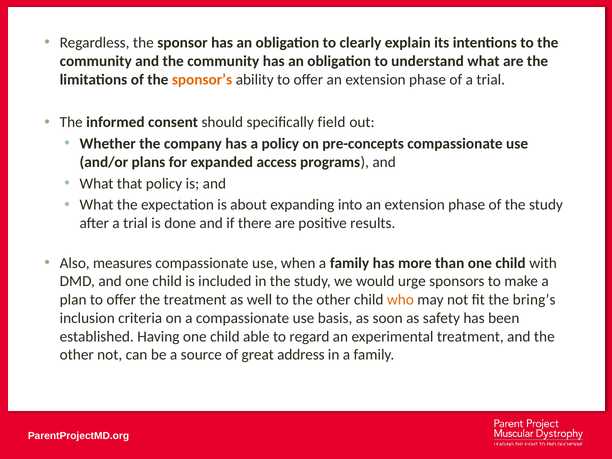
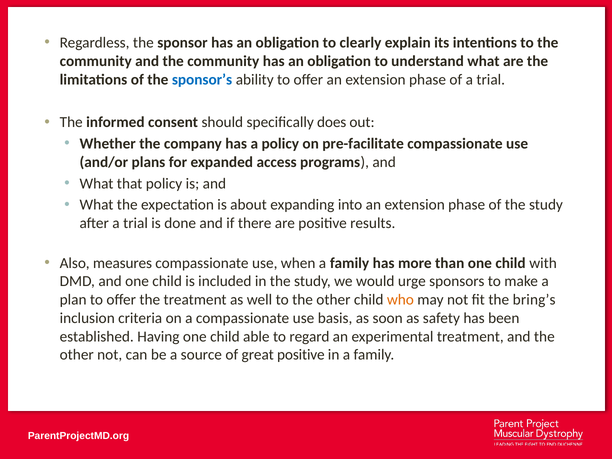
sponsor’s colour: orange -> blue (202, 79)
field: field -> does (332, 122)
pre-concepts: pre-concepts -> pre-facilitate (363, 144)
great address: address -> positive (301, 355)
